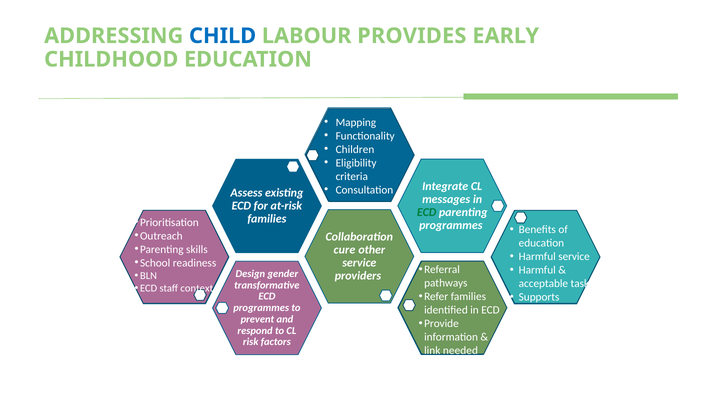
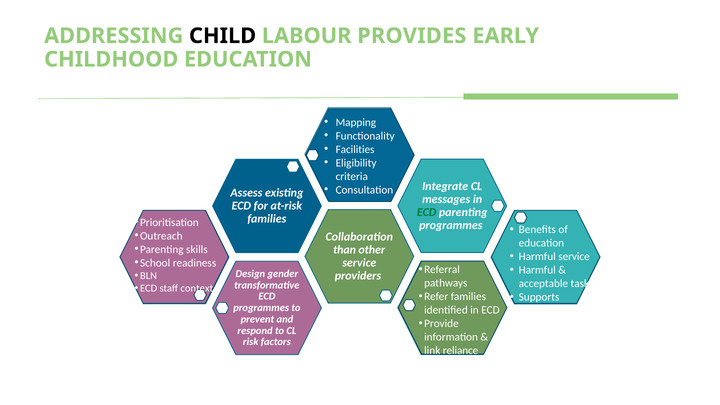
CHILD colour: blue -> black (223, 36)
Children: Children -> Facilities (355, 149)
cure: cure -> than (345, 250)
needed: needed -> reliance (461, 351)
